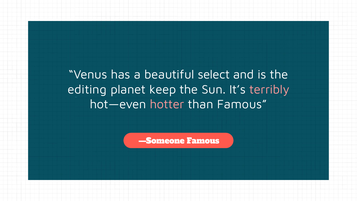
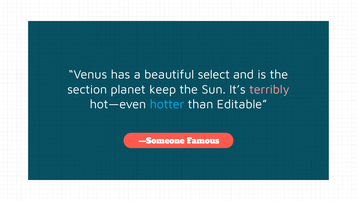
editing: editing -> section (87, 89)
hotter colour: pink -> light blue (167, 104)
than Famous: Famous -> Editable (242, 104)
